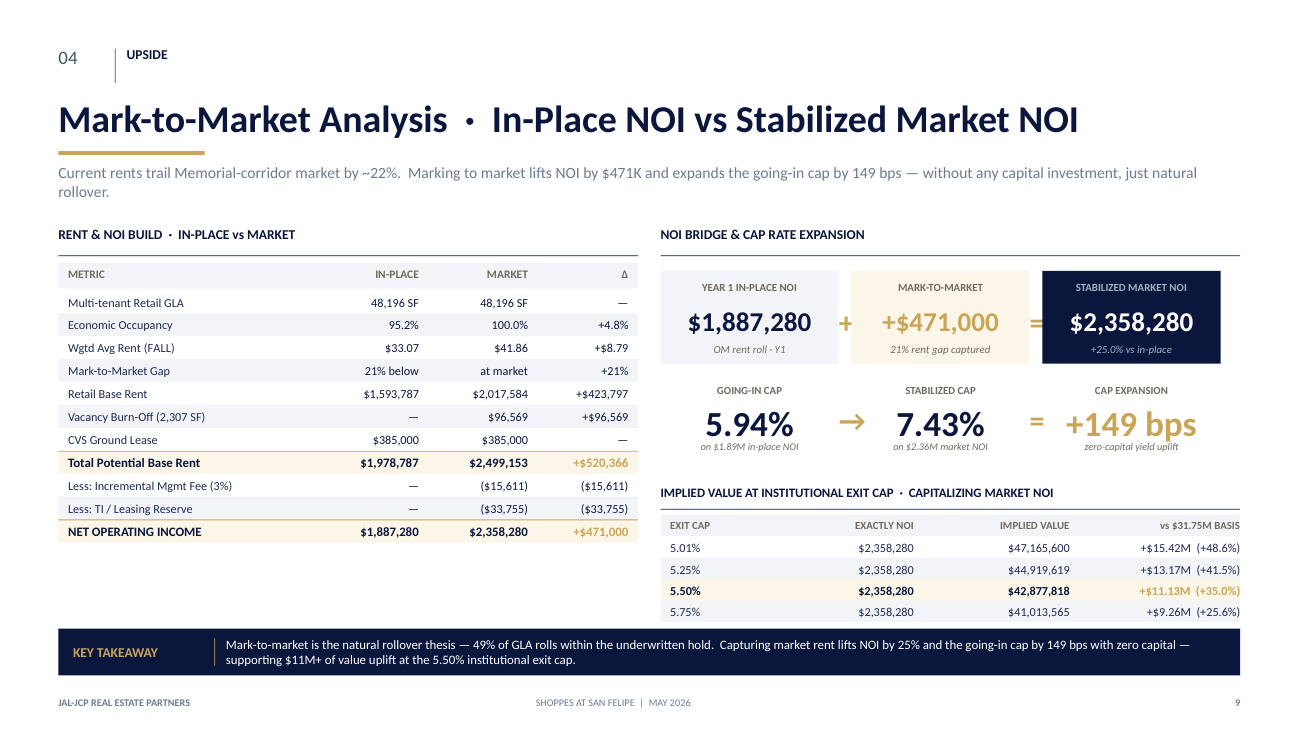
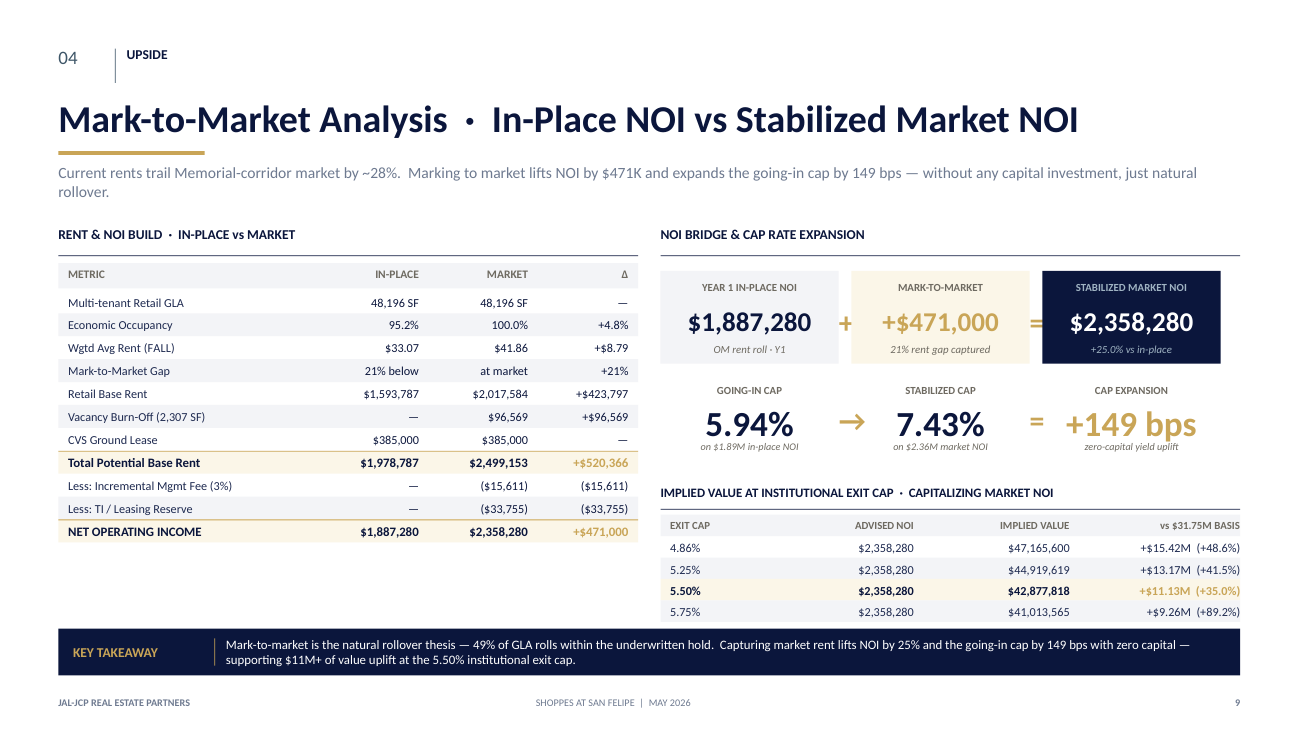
~22%: ~22% -> ~28% (382, 173)
EXACTLY: EXACTLY -> ADVISED (875, 526)
5.01%: 5.01% -> 4.86% (685, 548)
+25.6%: +25.6% -> +89.2% (1218, 613)
